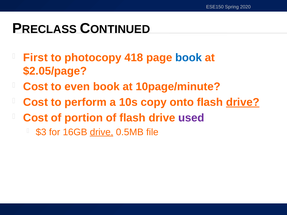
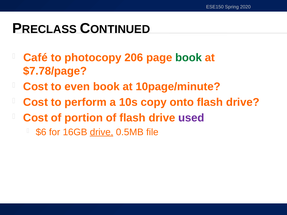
First: First -> Café (35, 58)
418: 418 -> 206 (134, 58)
book colour: blue -> green (189, 58)
$2.05/page: $2.05/page -> $7.78/page (55, 71)
drive underline: present -> none (243, 102)
$3: $3 -> $6 (41, 132)
